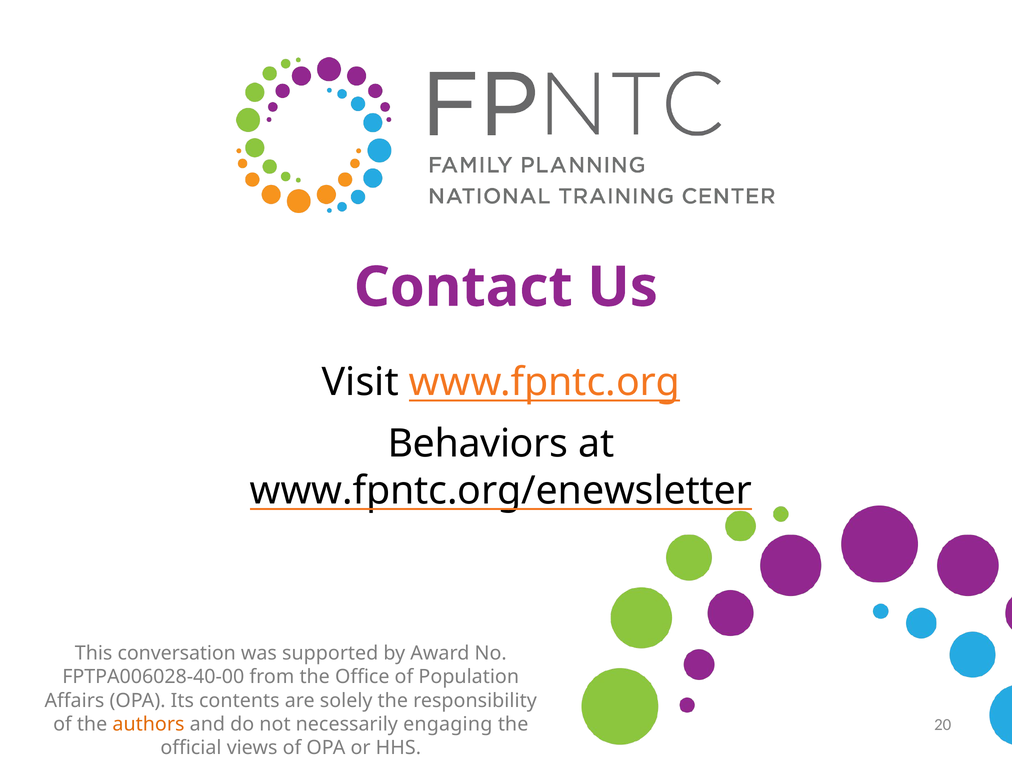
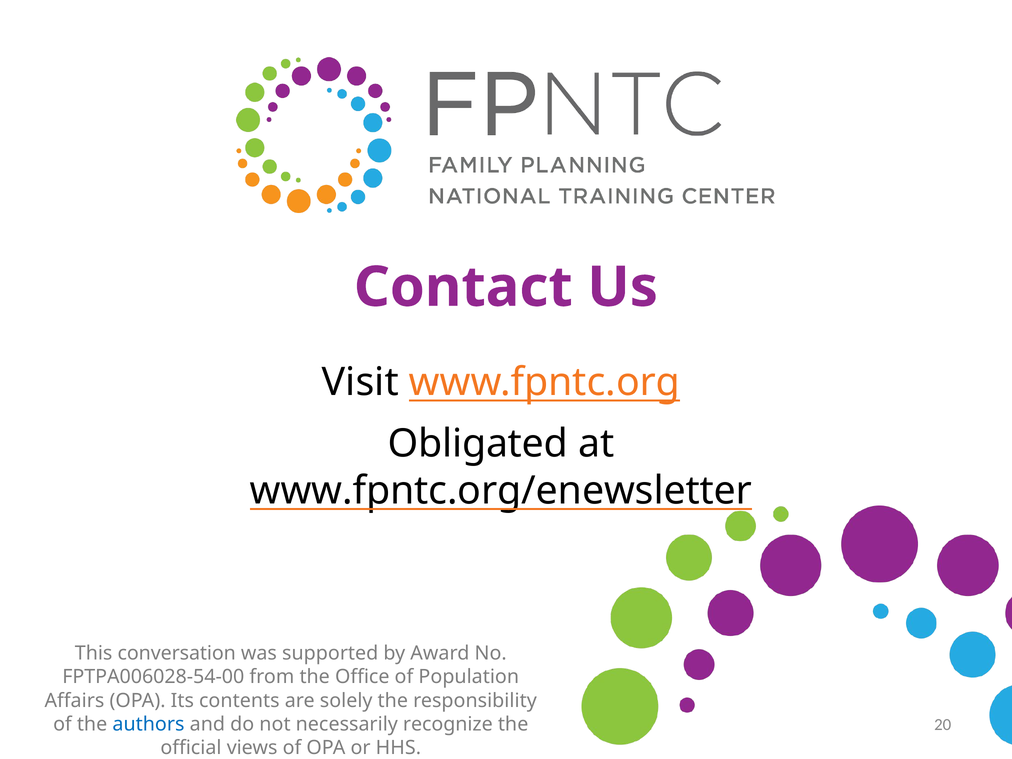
Behaviors: Behaviors -> Obligated (478, 444)
FPTPA006028-40-00: FPTPA006028-40-00 -> FPTPA006028-54-00 (153, 677)
authors colour: orange -> blue (148, 724)
engaging: engaging -> recognize (448, 724)
